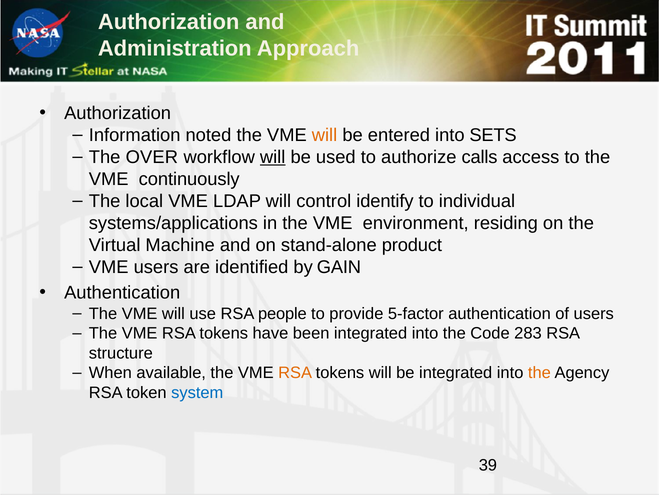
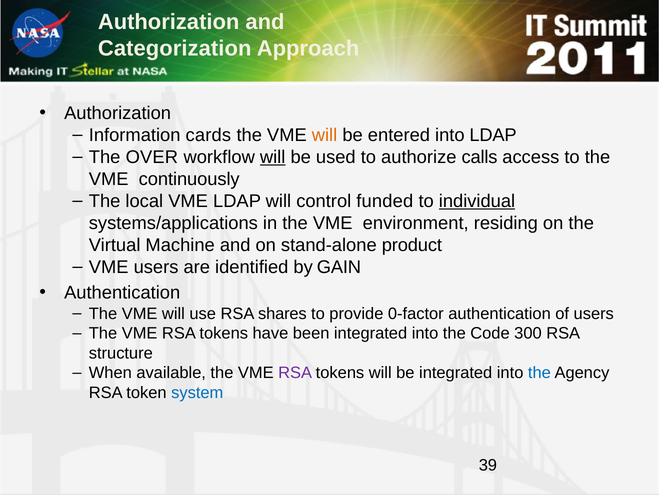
Administration: Administration -> Categorization (175, 49)
noted: noted -> cards (208, 135)
into SETS: SETS -> LDAP (493, 135)
identify: identify -> funded (385, 201)
individual underline: none -> present (477, 201)
people: people -> shares (282, 313)
5-factor: 5-factor -> 0-factor (416, 313)
283: 283 -> 300 (528, 333)
RSA colour: orange -> purple (295, 372)
the colour: orange -> blue (539, 372)
